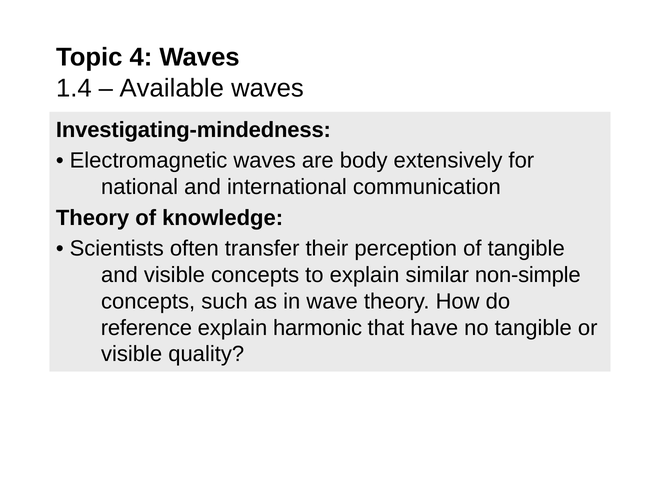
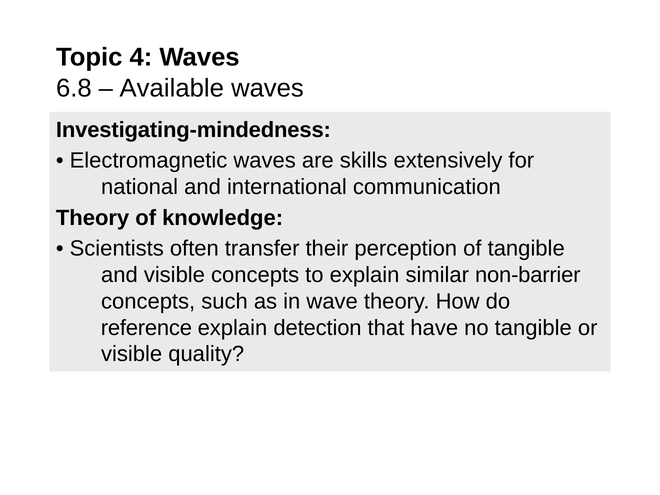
1.4: 1.4 -> 6.8 (74, 88)
body: body -> skills (364, 161)
non-simple: non-simple -> non-barrier (528, 275)
harmonic: harmonic -> detection (318, 328)
